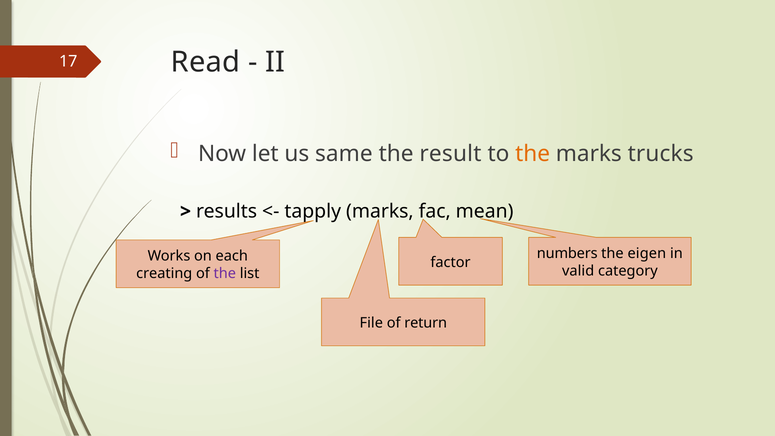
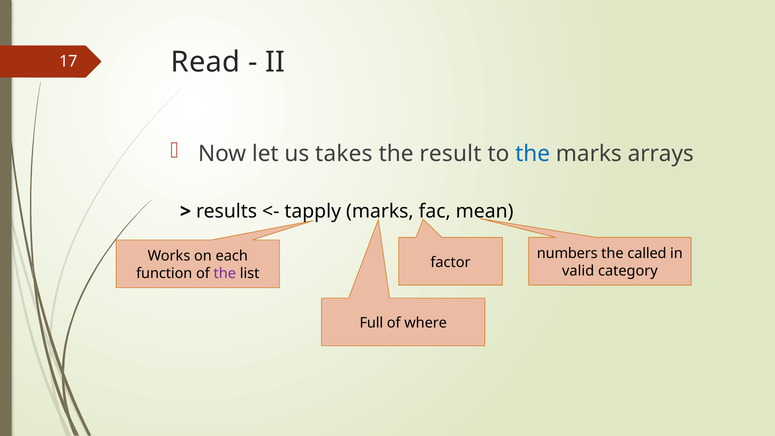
same: same -> takes (344, 154)
the colour: orange -> blue (533, 154)
trucks: trucks -> arrays (661, 154)
eigen: eigen -> called (647, 254)
creating: creating -> function (164, 273)
File: File -> Full (371, 323)
return: return -> where (426, 323)
